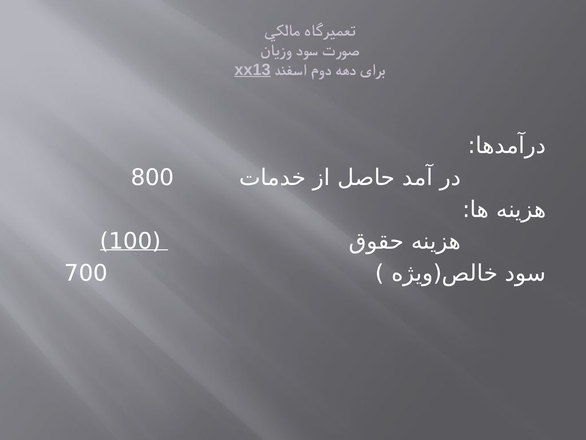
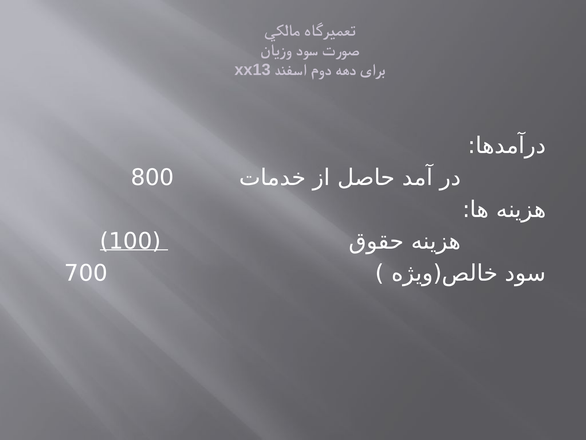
xx13 underline: present -> none (253, 70)
